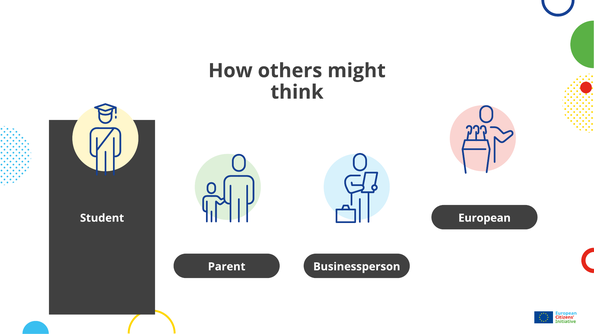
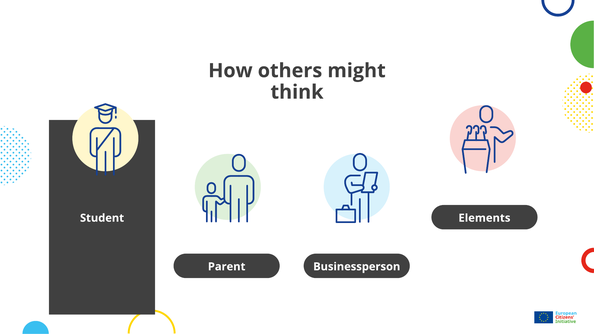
European: European -> Elements (484, 218)
